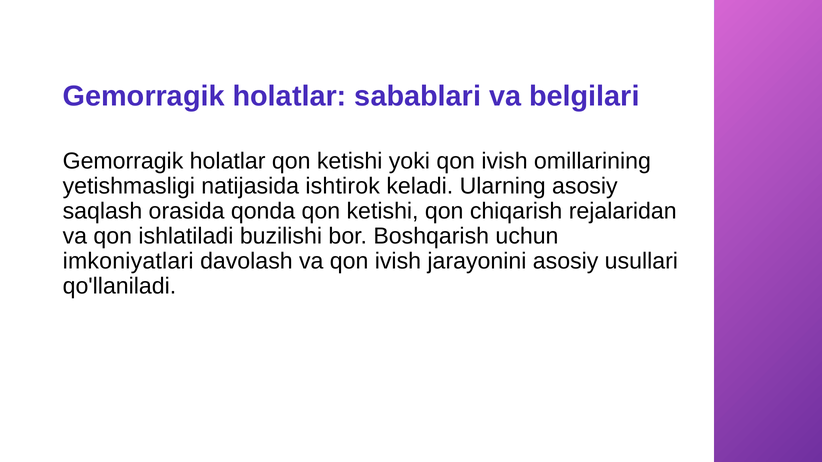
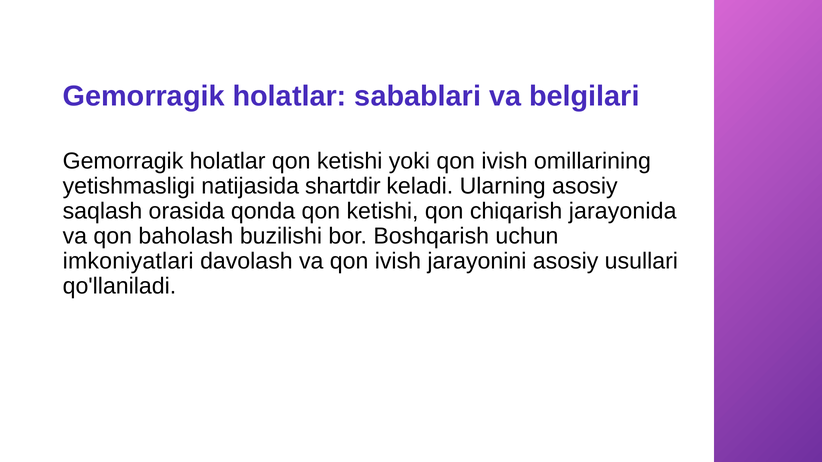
ishtirok: ishtirok -> shartdir (343, 186)
rejalaridan: rejalaridan -> jarayonida (623, 211)
ishlatiladi: ishlatiladi -> baholash (186, 236)
